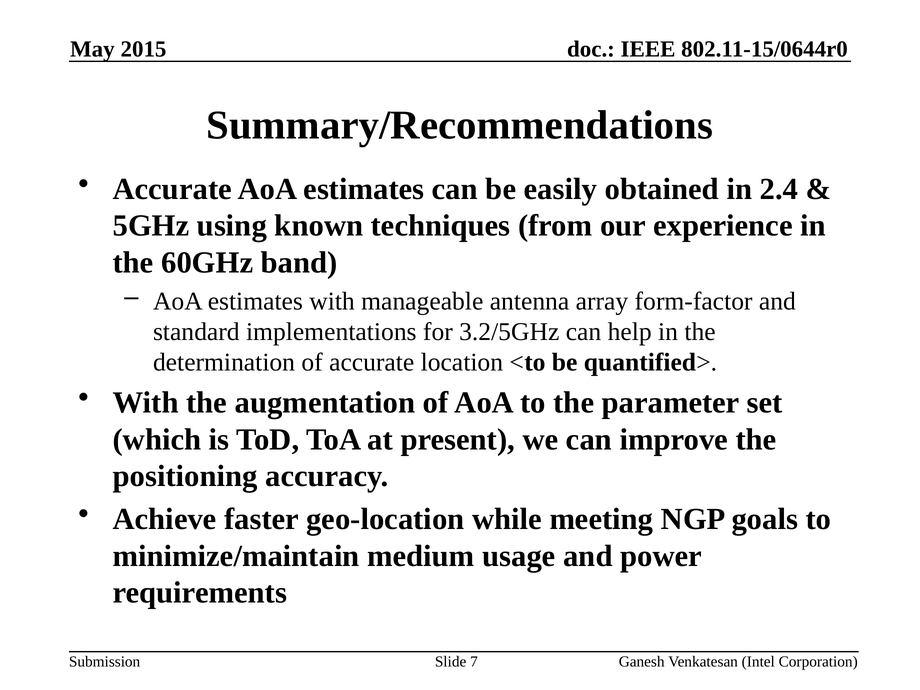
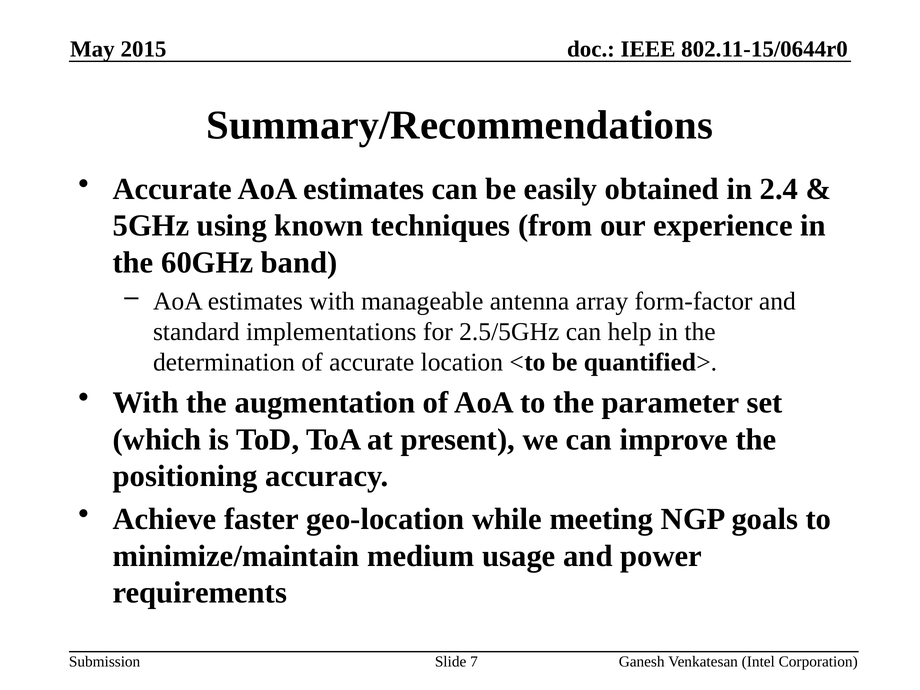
3.2/5GHz: 3.2/5GHz -> 2.5/5GHz (509, 332)
